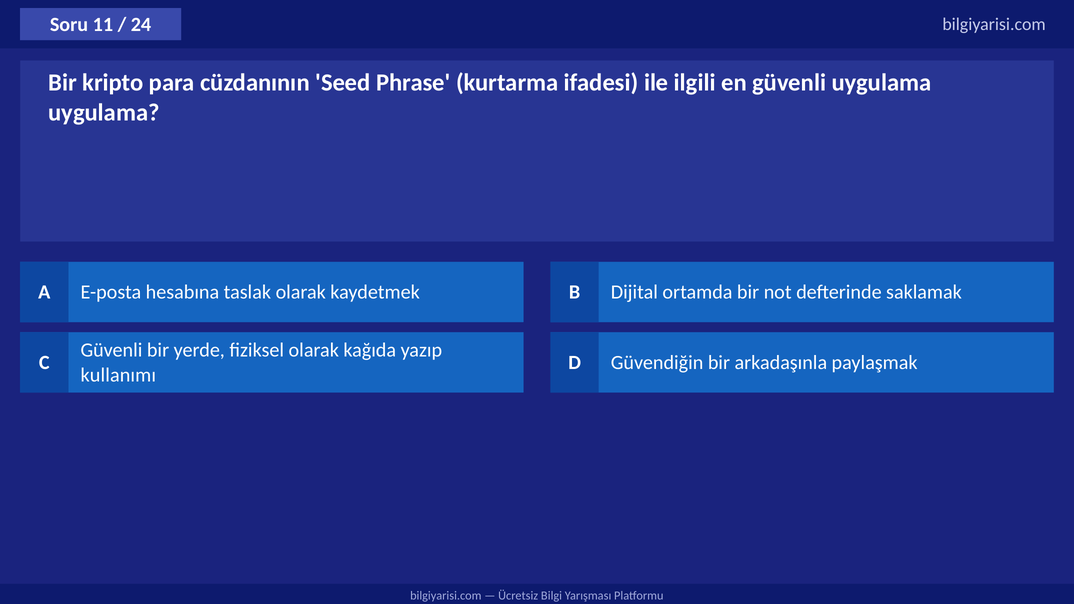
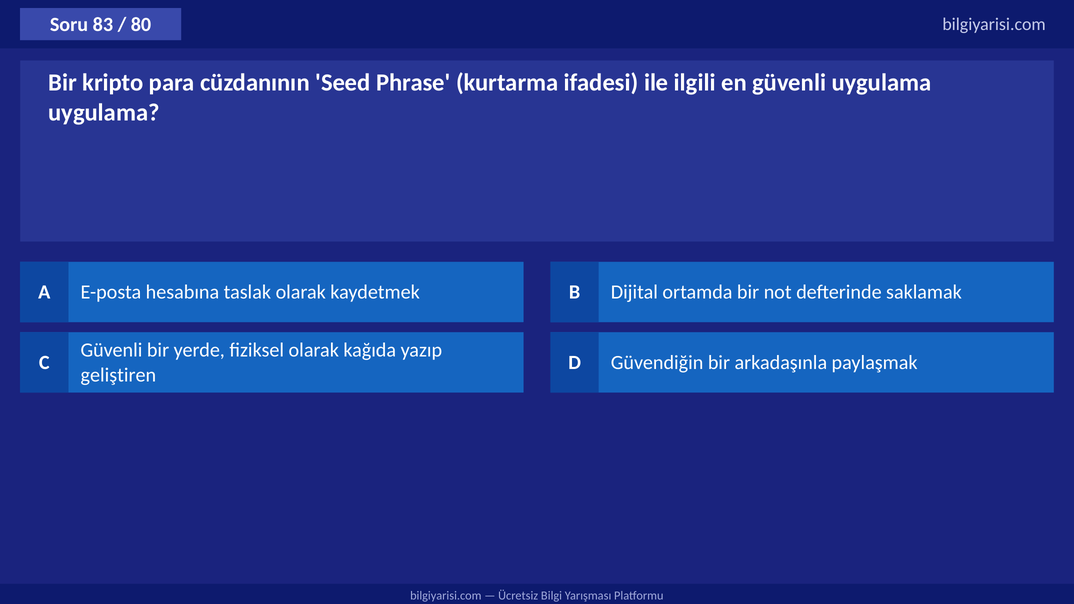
11: 11 -> 83 (103, 25)
24: 24 -> 80 (141, 25)
kullanımı: kullanımı -> geliştiren (118, 375)
